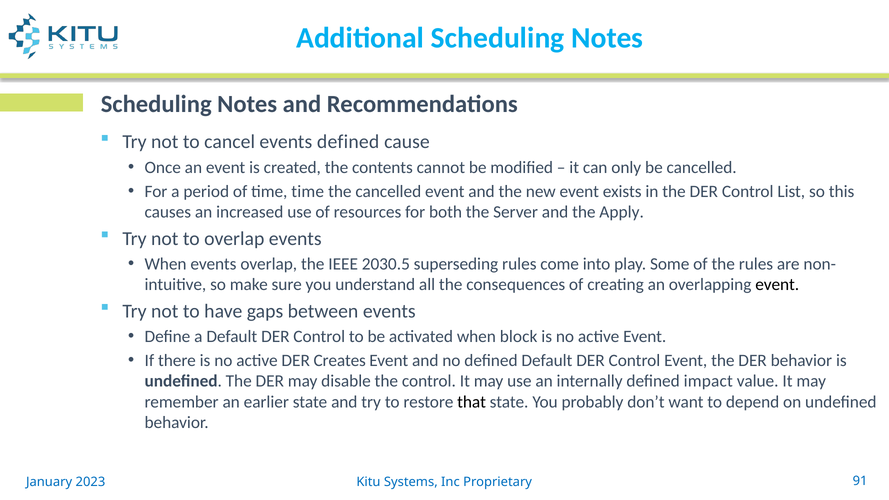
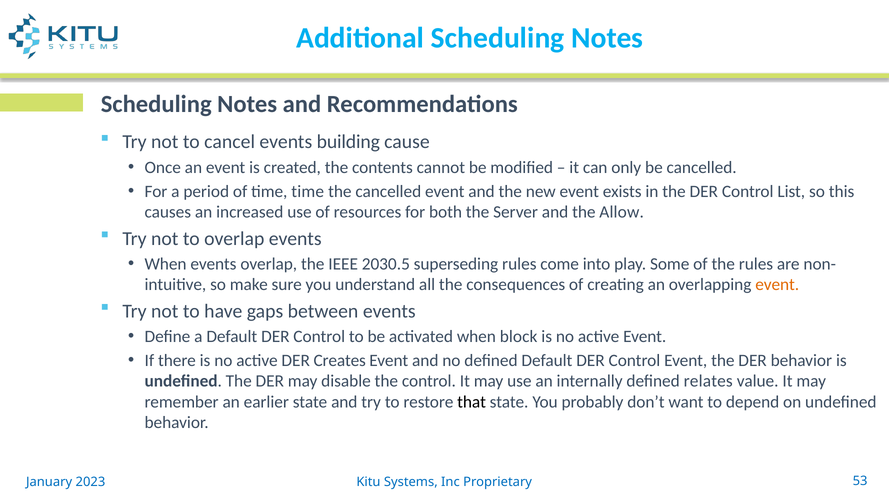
events defined: defined -> building (348, 142)
Apply: Apply -> Allow (622, 212)
event colour: black -> orange (777, 285)
impact: impact -> relates (708, 381)
91: 91 -> 53 (860, 481)
